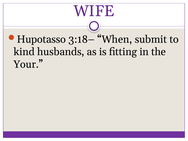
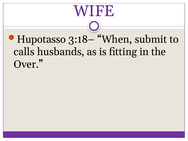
kind: kind -> calls (24, 52)
Your: Your -> Over (28, 64)
